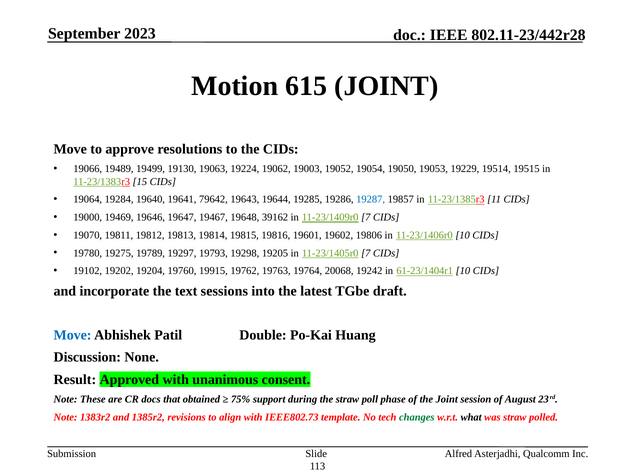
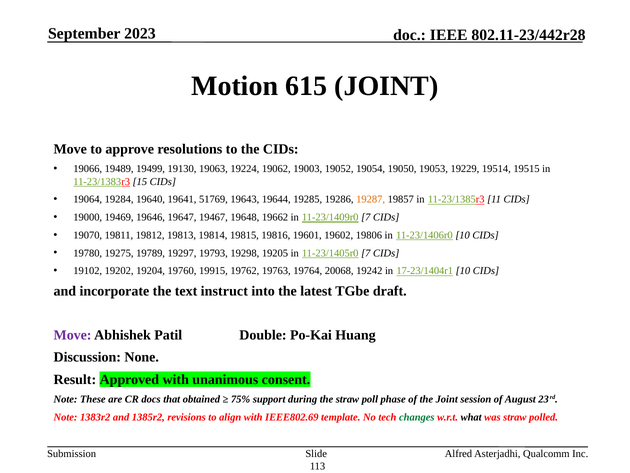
79642: 79642 -> 51769 (213, 199)
19287 colour: blue -> orange (371, 199)
39162: 39162 -> 19662 (275, 217)
61-23/1404r1: 61-23/1404r1 -> 17-23/1404r1 (425, 271)
sessions: sessions -> instruct (224, 291)
Move colour: blue -> purple (73, 335)
IEEE802.73: IEEE802.73 -> IEEE802.69 (292, 417)
